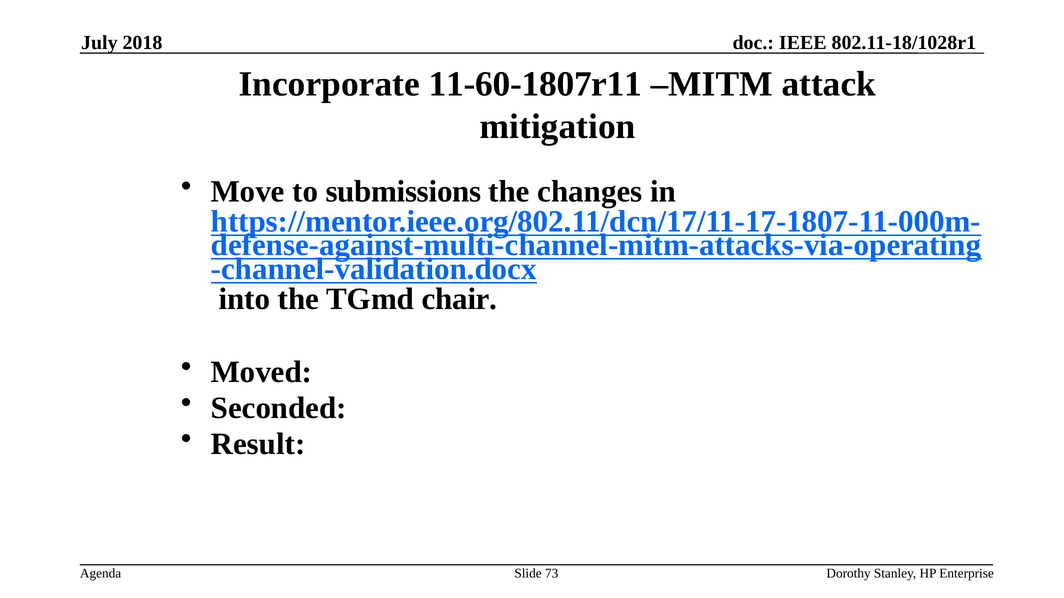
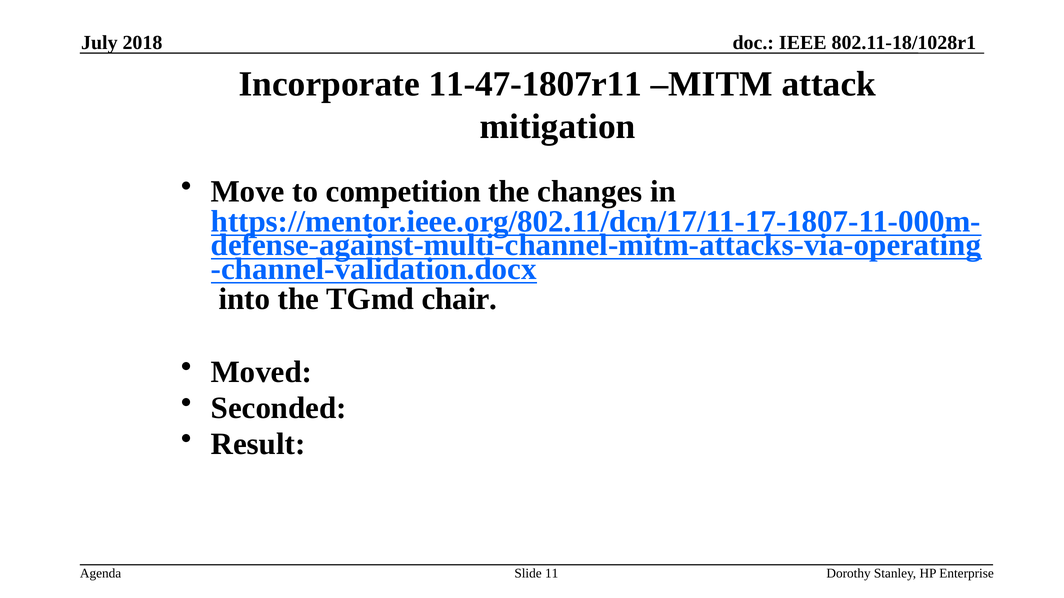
11-60-1807r11: 11-60-1807r11 -> 11-47-1807r11 (535, 84)
submissions: submissions -> competition (403, 192)
73: 73 -> 11 (552, 574)
